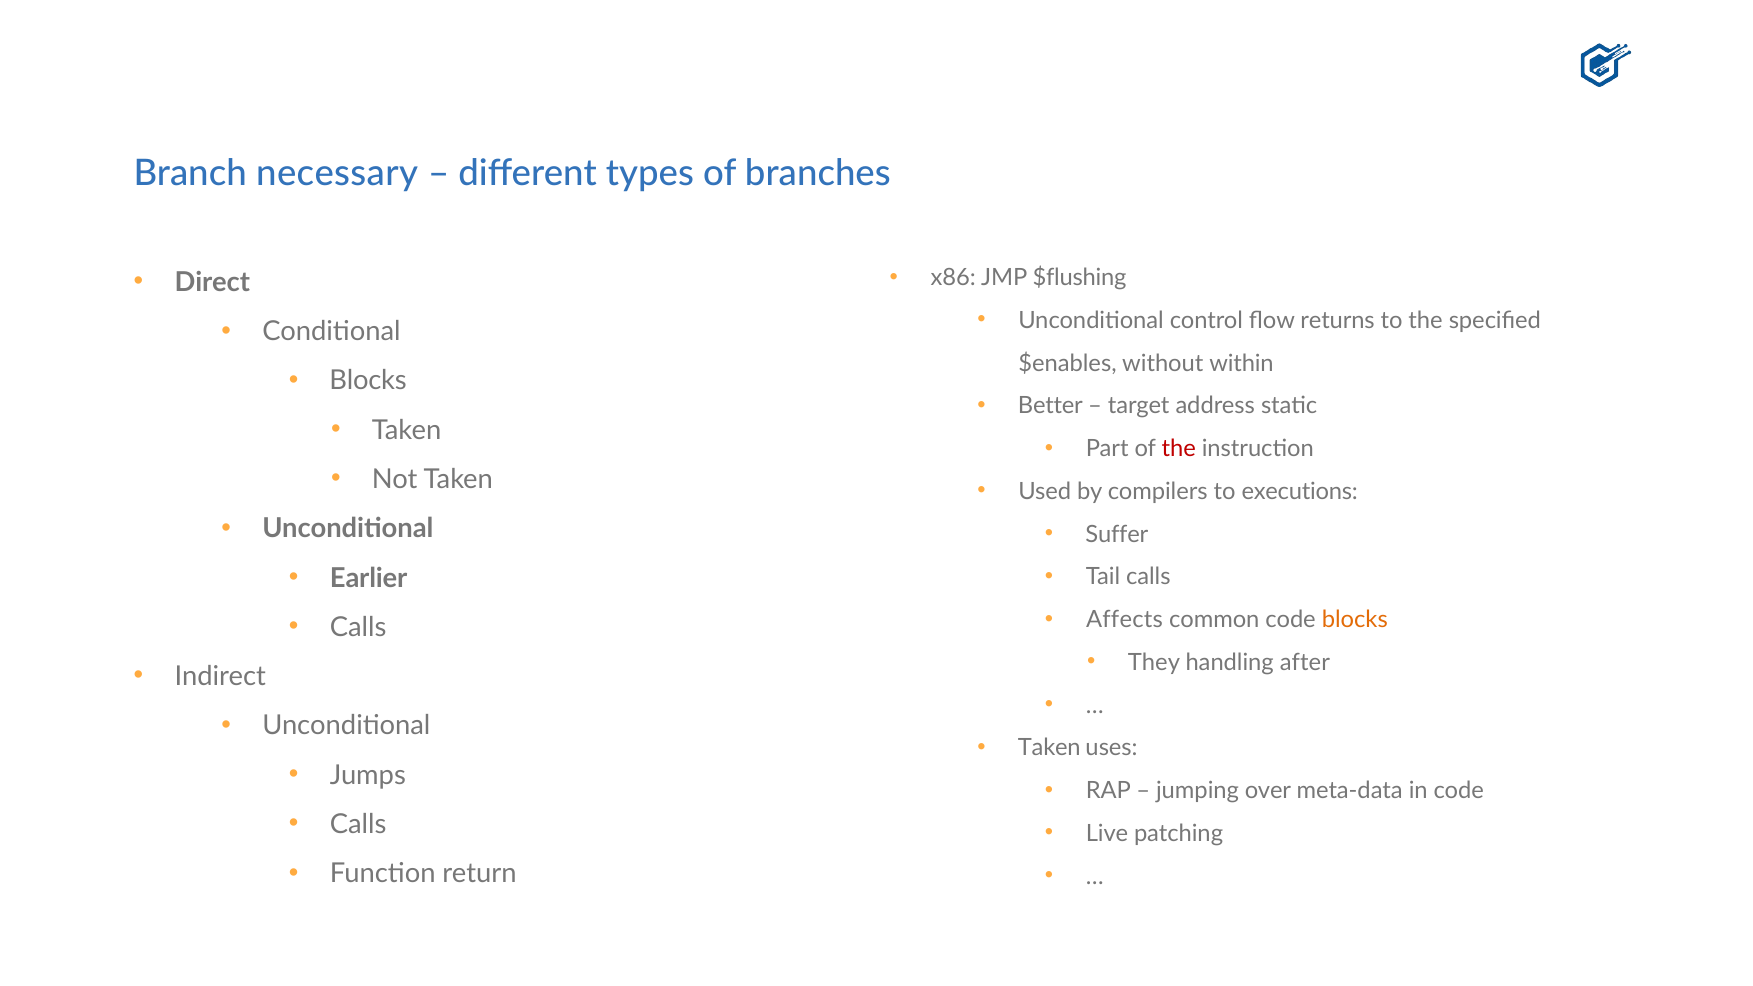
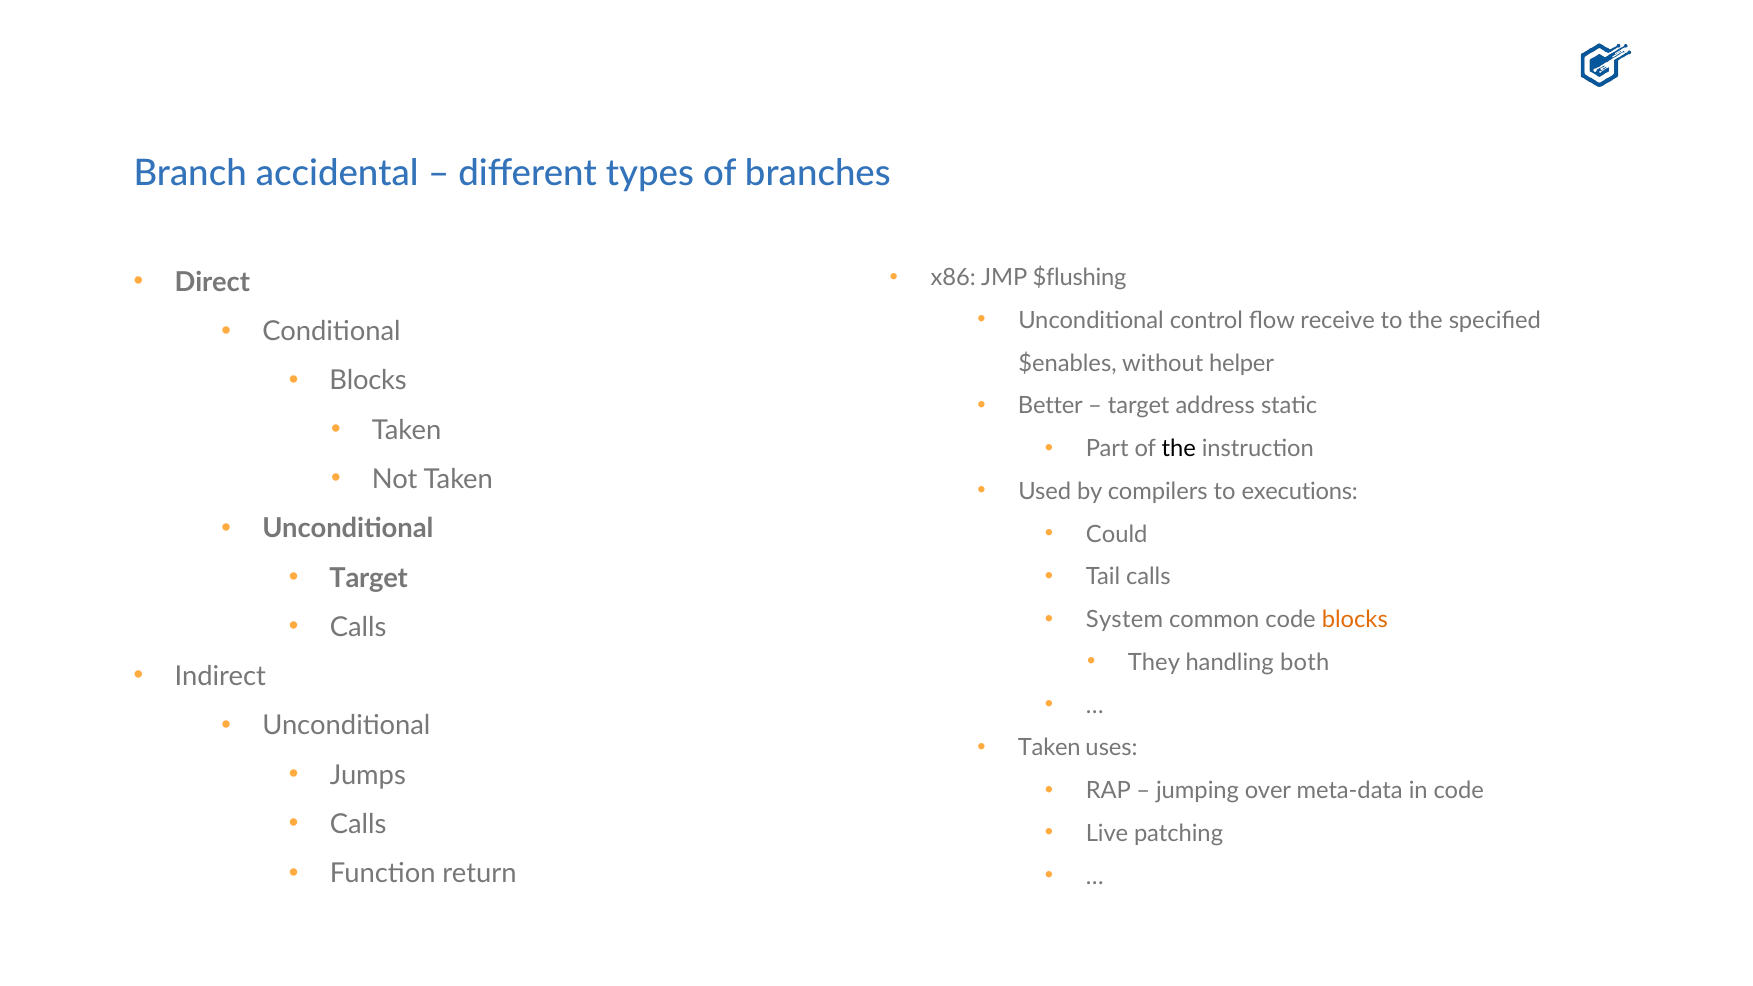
necessary: necessary -> accidental (337, 174)
returns: returns -> receive (1338, 321)
within: within -> helper (1242, 363)
the colour: red -> black (1179, 449)
Suffer: Suffer -> Could (1117, 534)
Earlier: Earlier -> Target (369, 578)
Affects: Affects -> System (1124, 620)
after: after -> both (1305, 663)
